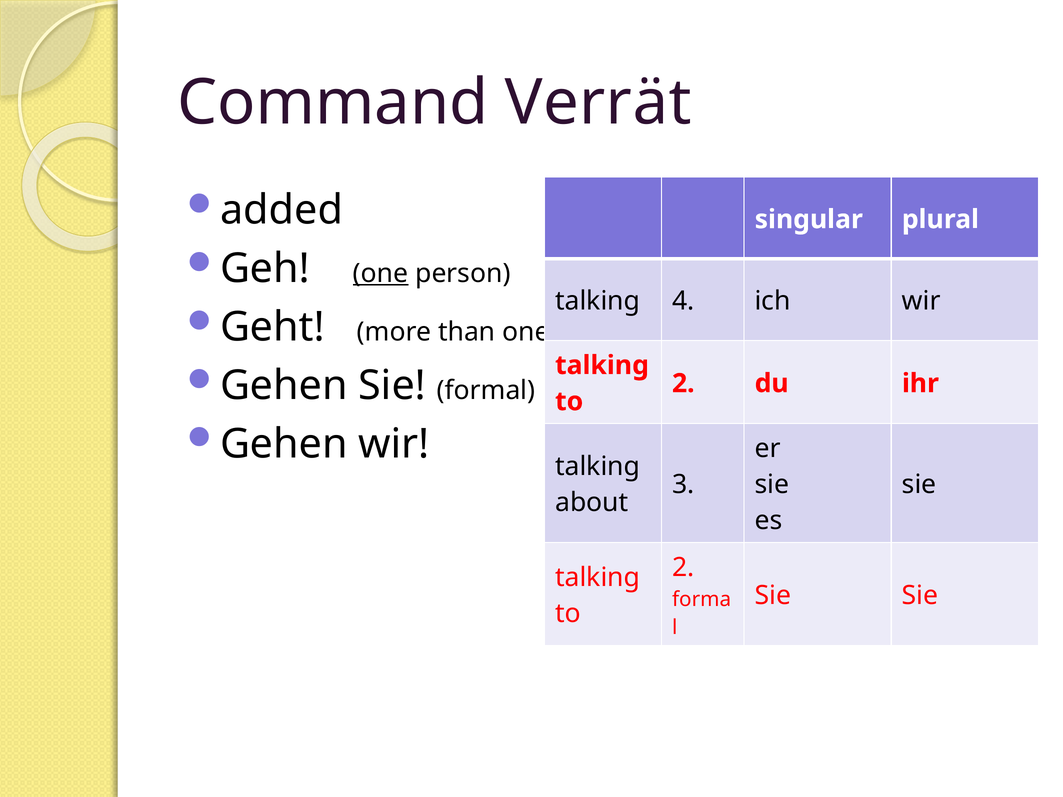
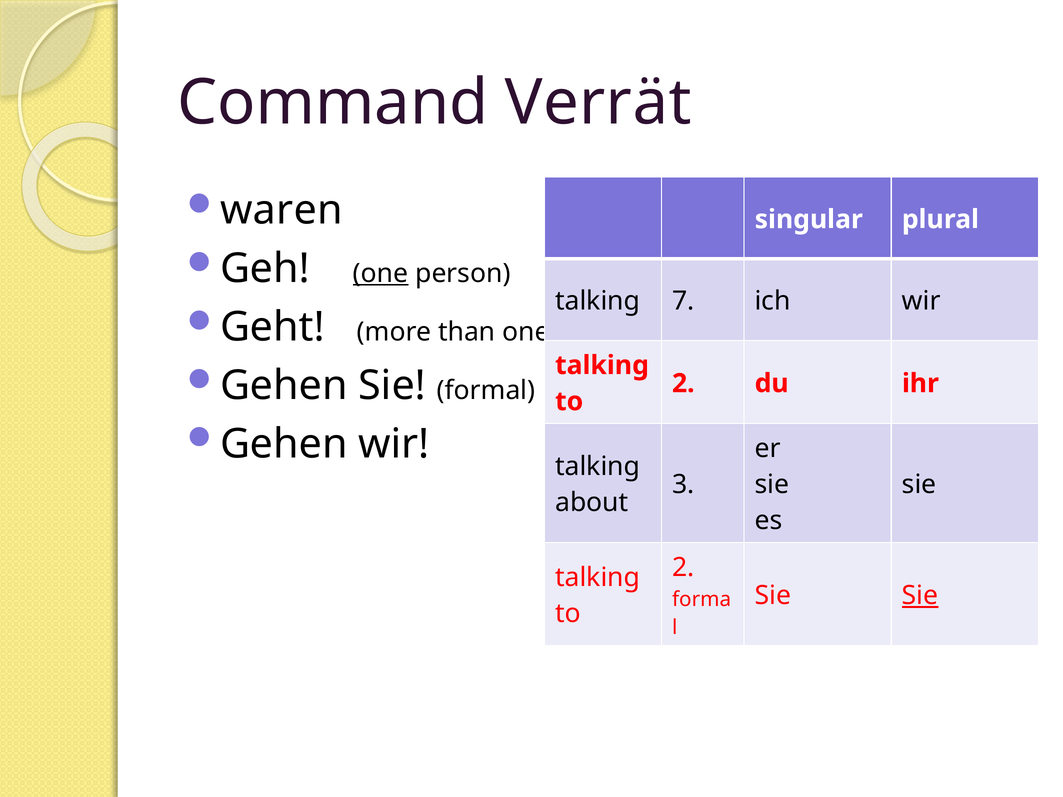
added: added -> waren (281, 210)
4: 4 -> 7 (683, 301)
Sie underline: none -> present (920, 596)
